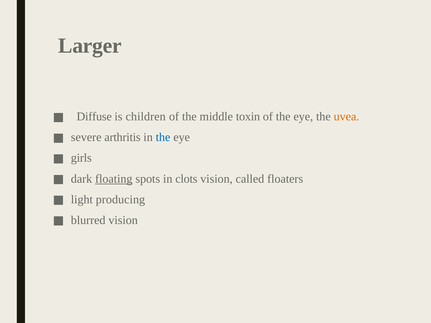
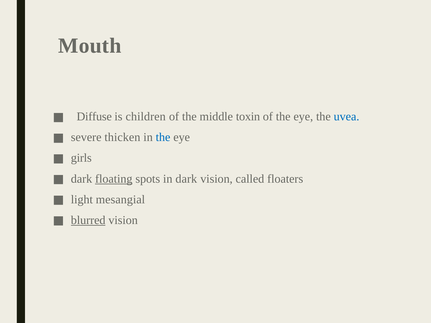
Larger: Larger -> Mouth (90, 46)
uvea colour: orange -> blue (347, 117)
arthritis: arthritis -> thicken (122, 137)
in clots: clots -> dark (186, 179)
producing: producing -> mesangial (120, 200)
blurred underline: none -> present (88, 220)
